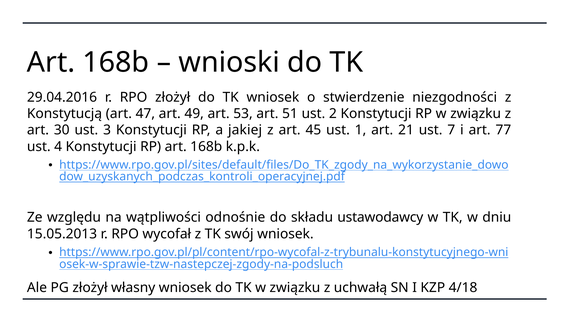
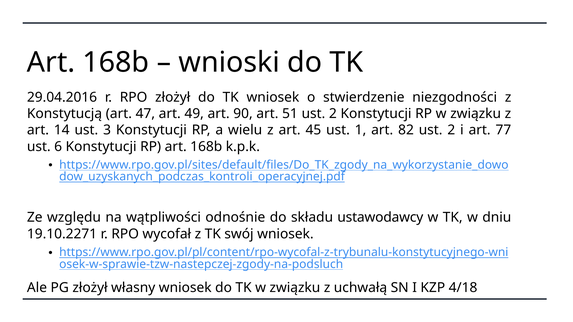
53: 53 -> 90 (243, 114)
30: 30 -> 14 (62, 130)
jakiej: jakiej -> wielu (245, 130)
21: 21 -> 82 (406, 130)
7: 7 -> 2 (451, 130)
4: 4 -> 6 (58, 147)
15.05.2013: 15.05.2013 -> 19.10.2271 (62, 234)
